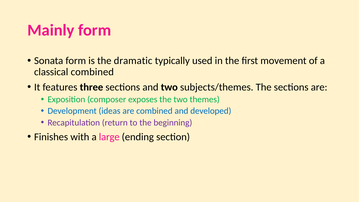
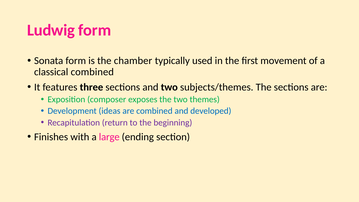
Mainly: Mainly -> Ludwig (51, 30)
dramatic: dramatic -> chamber (133, 61)
